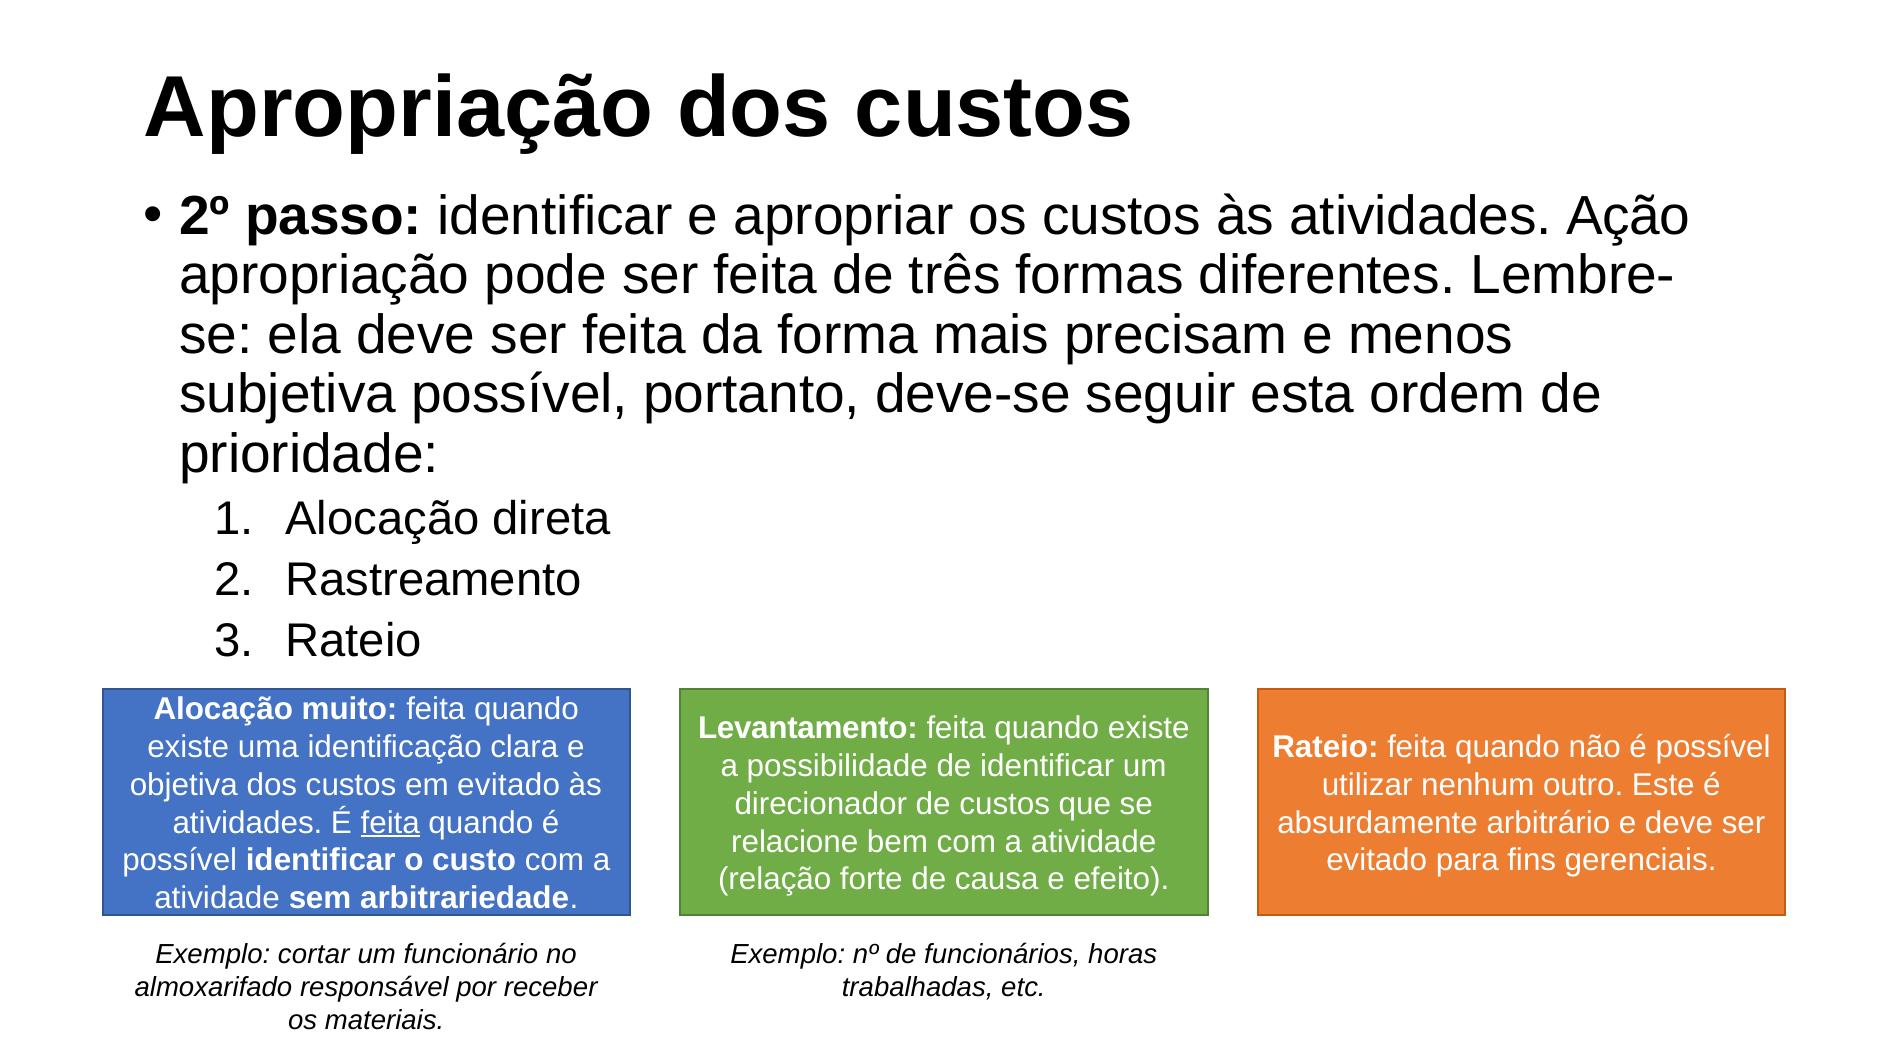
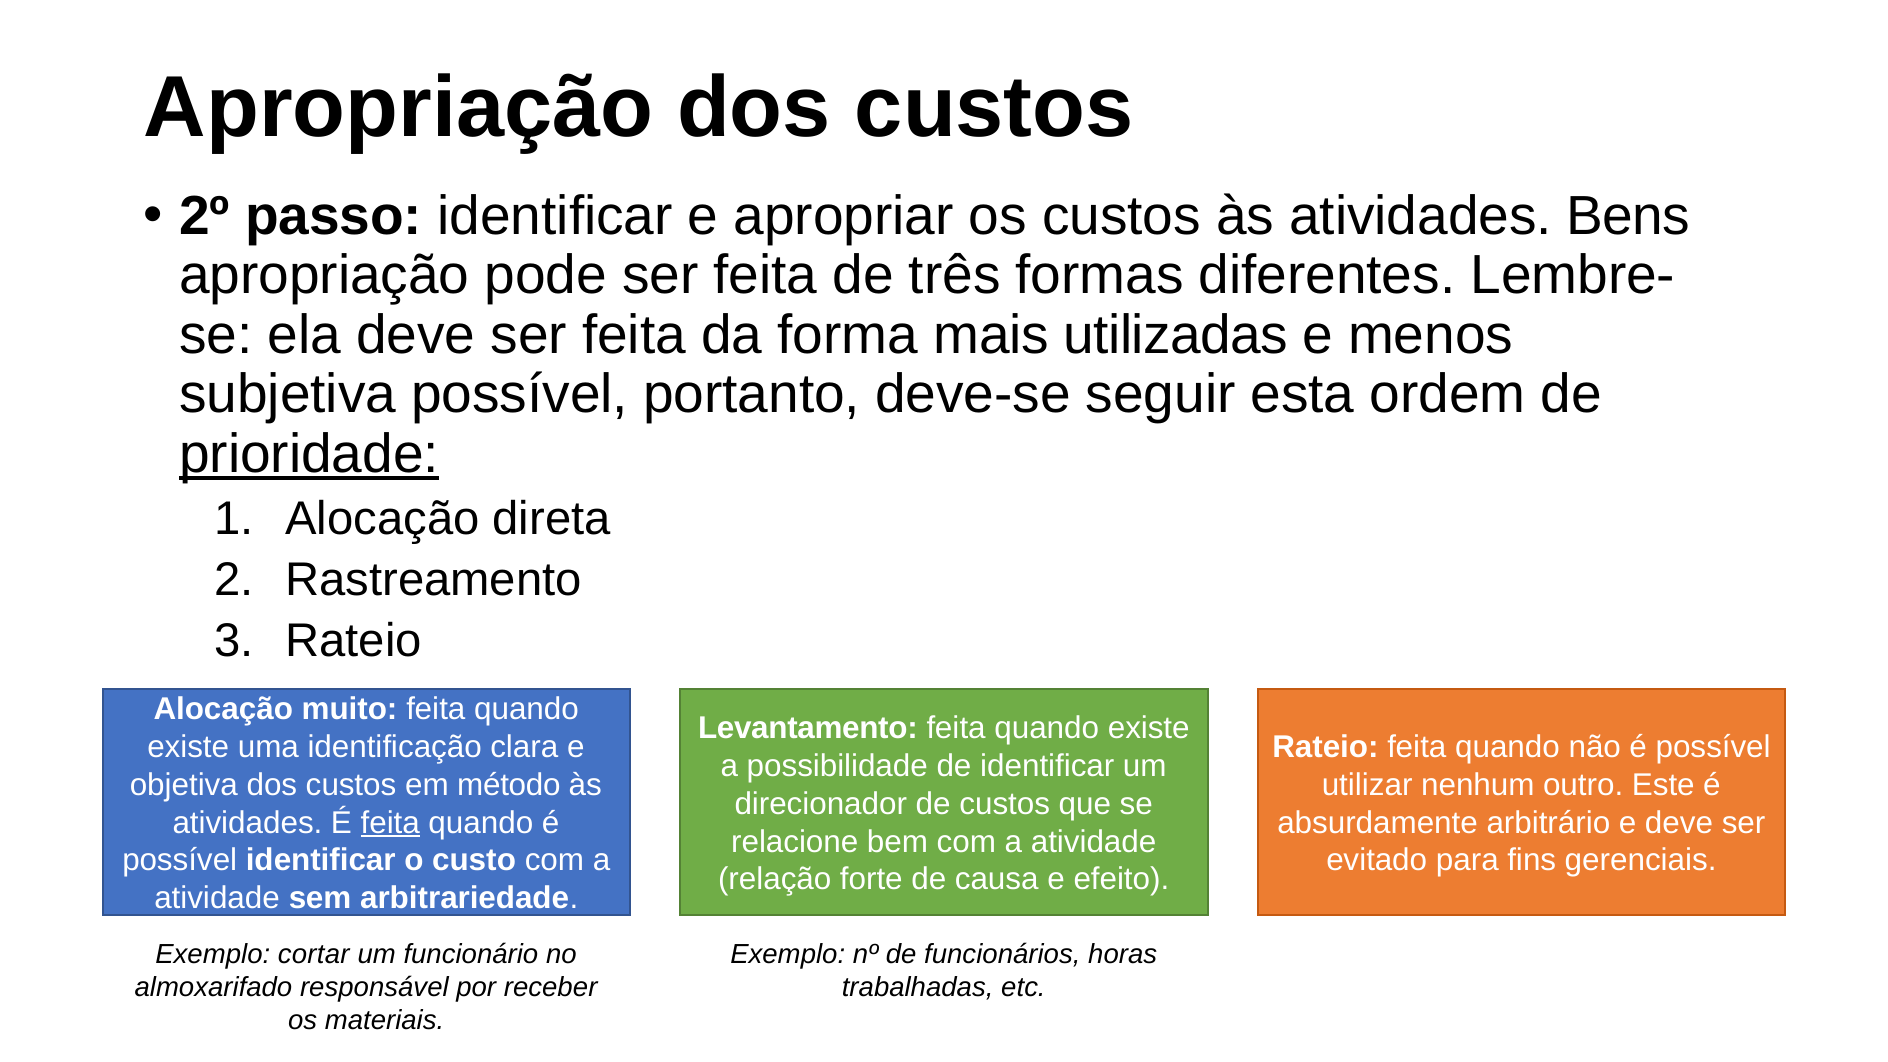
Ação: Ação -> Bens (1628, 216)
precisam: precisam -> utilizadas (1176, 335)
prioridade underline: none -> present (309, 454)
em evitado: evitado -> método (509, 785)
